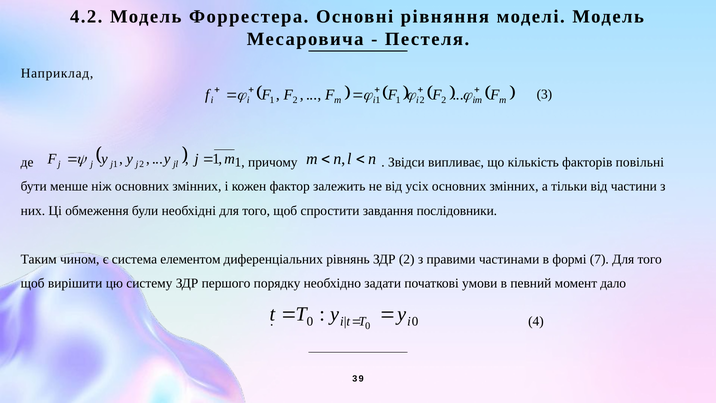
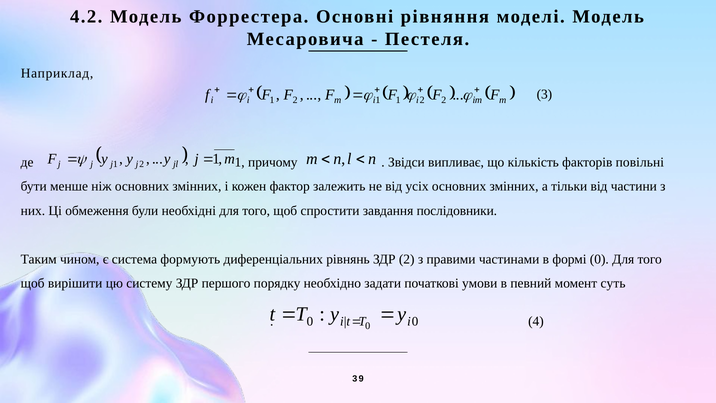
елементом: елементом -> формують (190, 259)
формі 7: 7 -> 0 (599, 259)
дало: дало -> суть (613, 283)
